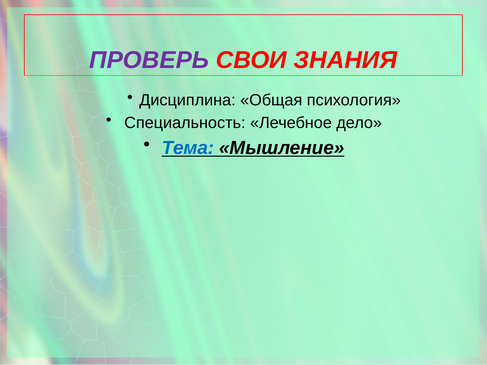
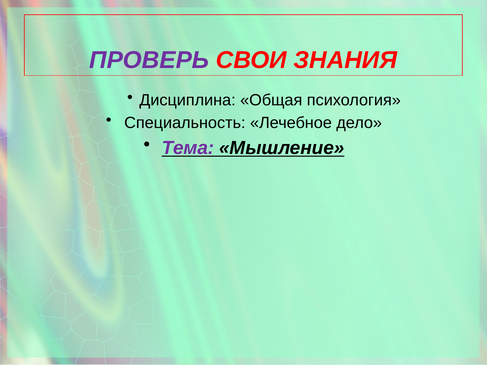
Тема colour: blue -> purple (188, 148)
